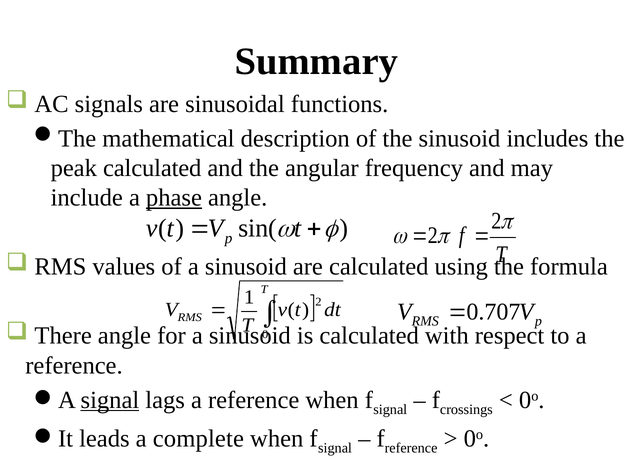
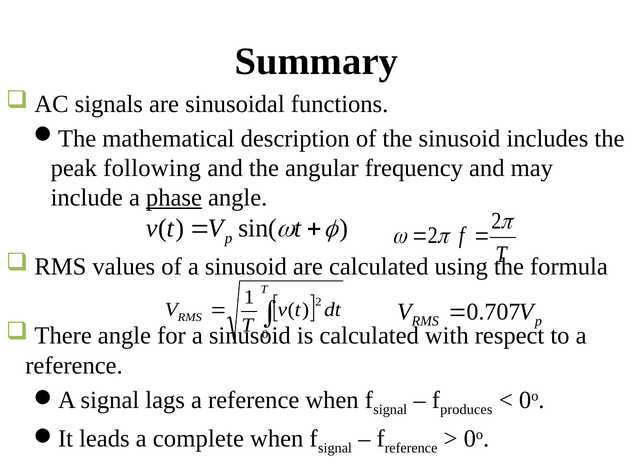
peak calculated: calculated -> following (152, 168)
signal underline: present -> none (110, 400)
crossings: crossings -> produces (466, 409)
